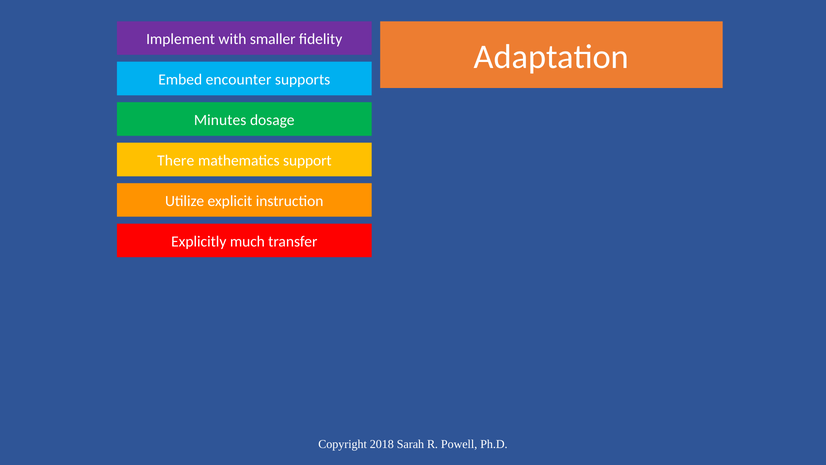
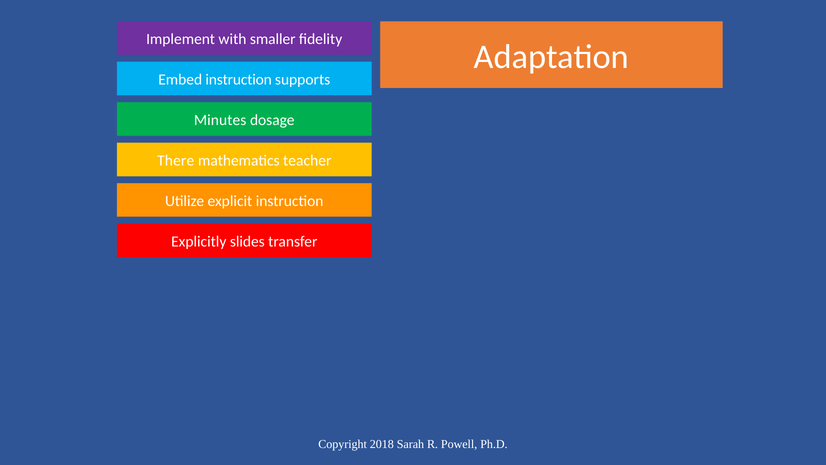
Embed encounter: encounter -> instruction (239, 80)
support: support -> teacher (307, 160)
much: much -> slides (247, 241)
